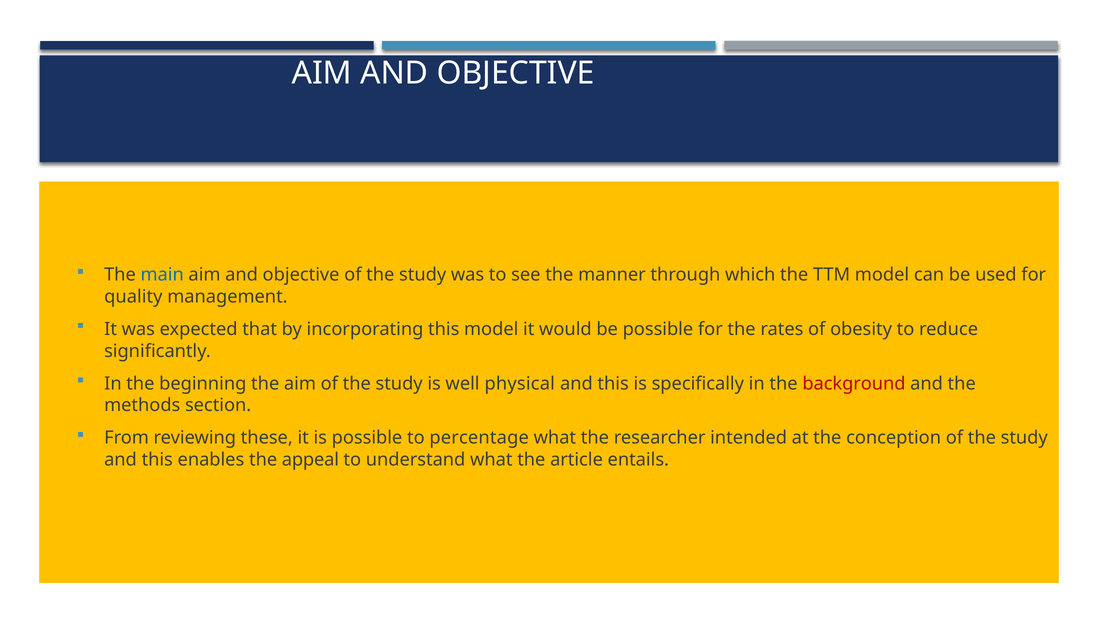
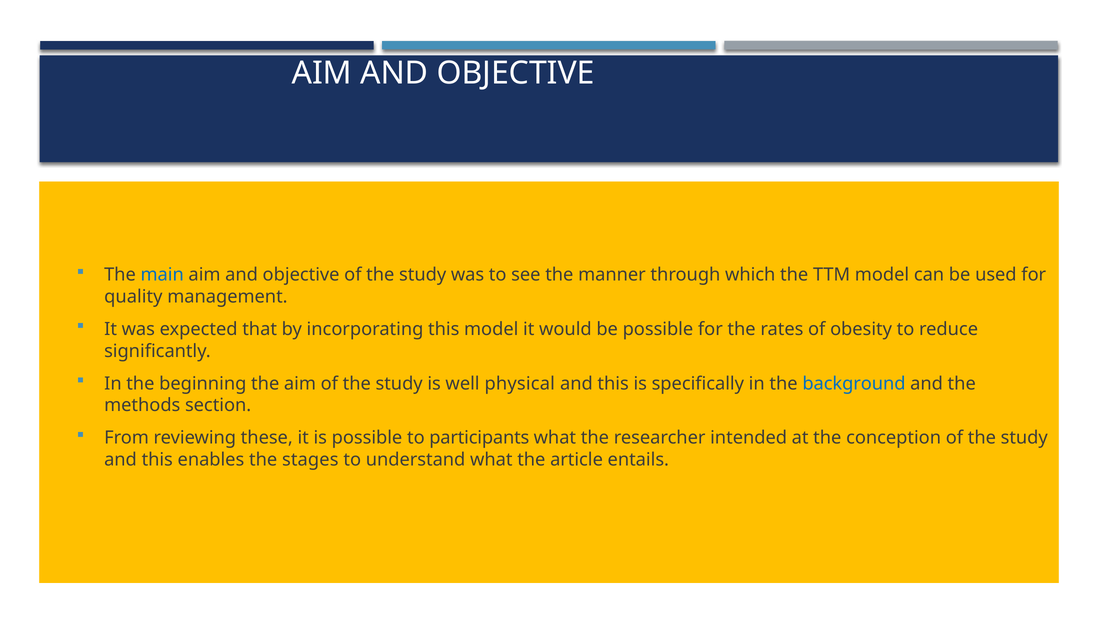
background colour: red -> blue (854, 384)
percentage: percentage -> participants (479, 438)
appeal: appeal -> stages (310, 460)
